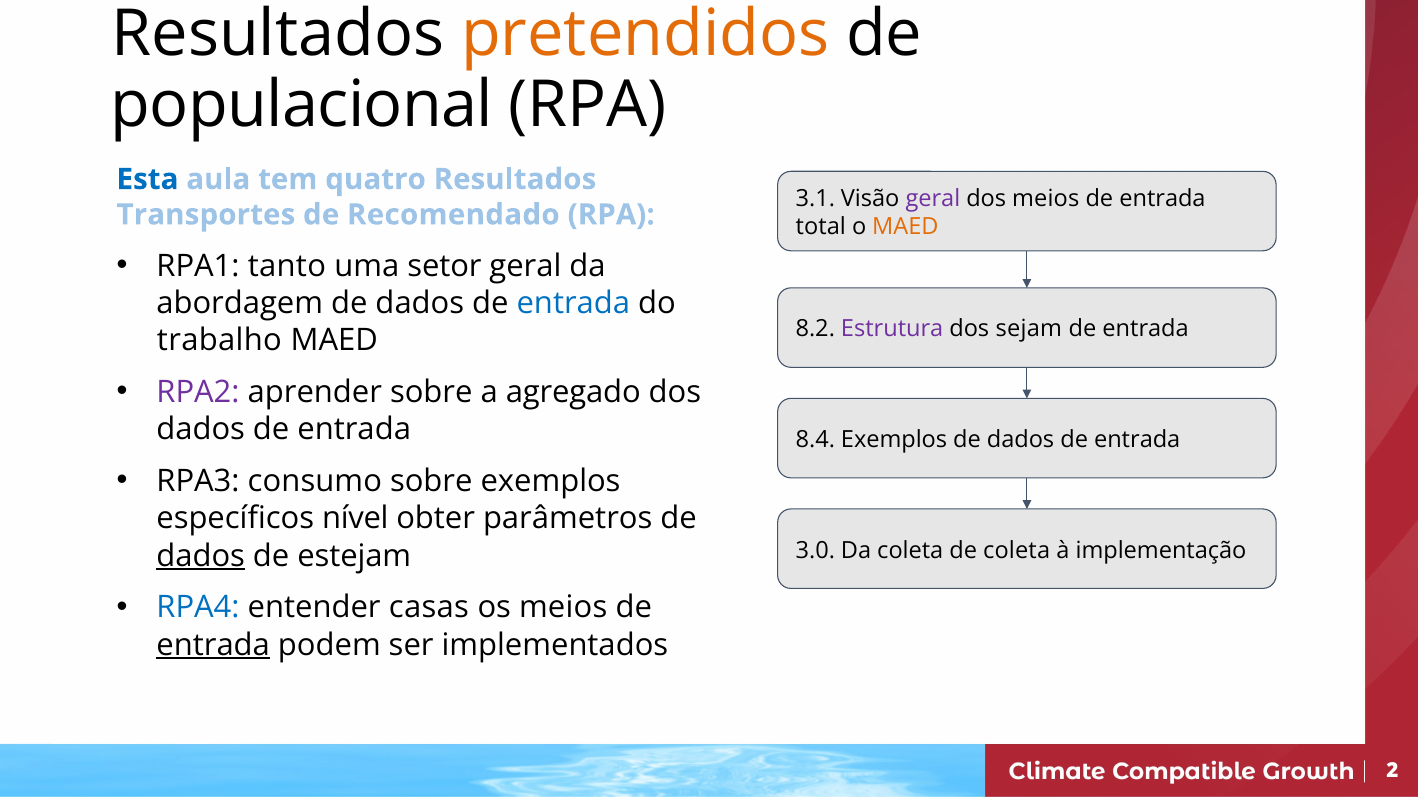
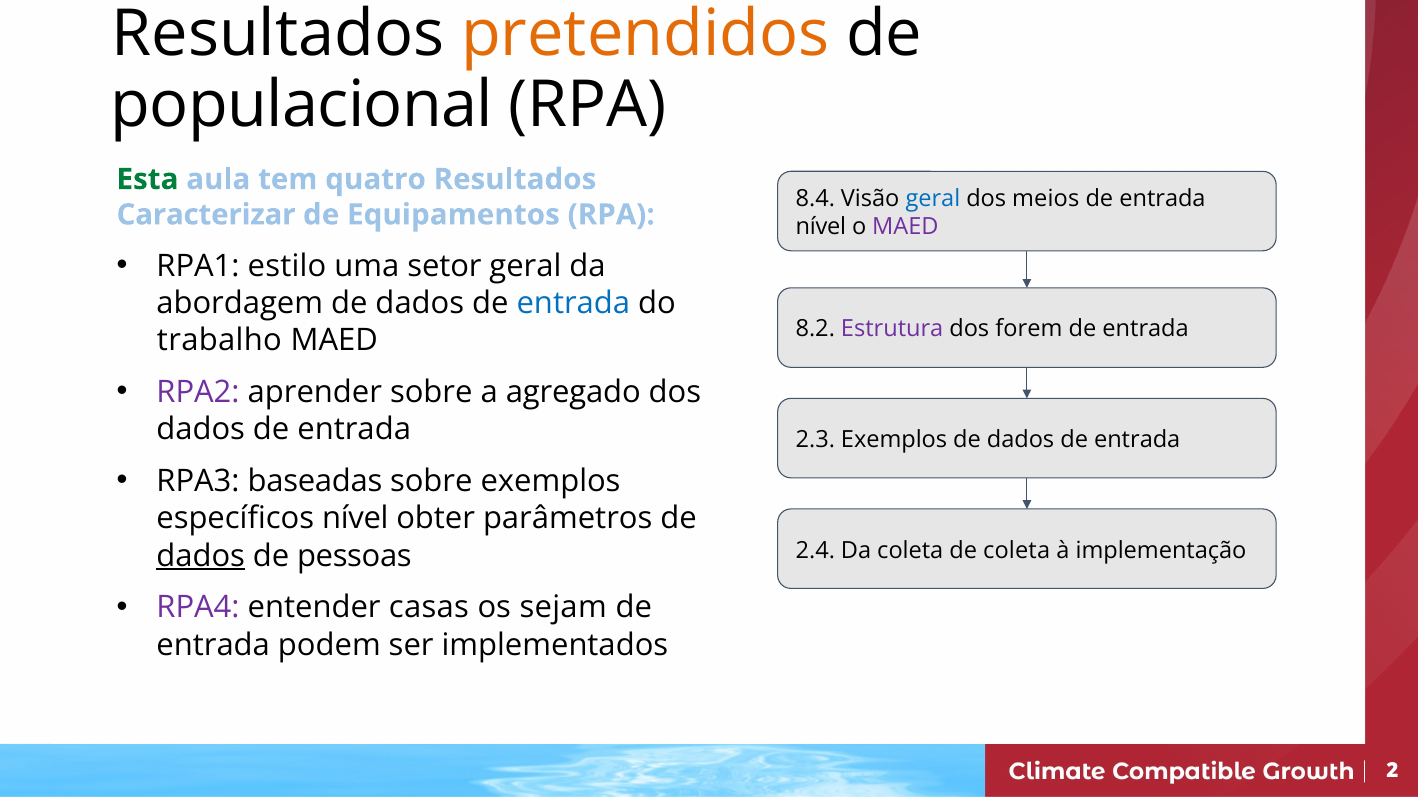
Esta colour: blue -> green (148, 179)
3.1: 3.1 -> 8.4 (815, 199)
geral colour: purple -> blue (933, 199)
Transportes: Transportes -> Caracterizar (206, 215)
Recomendado: Recomendado -> Equipamentos (453, 215)
total: total -> nível (821, 227)
MAED colour: orange -> purple (905, 227)
tanto: tanto -> estilo (287, 266)
sejam: sejam -> forem (1029, 329)
8.4: 8.4 -> 2.3 (815, 440)
consumo: consumo -> baseadas (315, 482)
3.0: 3.0 -> 2.4 (815, 551)
estejam: estejam -> pessoas (354, 556)
RPA4 colour: blue -> purple (198, 608)
os meios: meios -> sejam (563, 608)
entrada underline: present -> none (213, 645)
